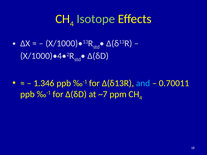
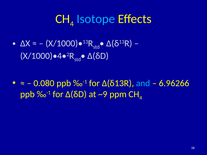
Isotope colour: light green -> light blue (96, 19)
1.346: 1.346 -> 0.080 (44, 83)
0.70011: 0.70011 -> 6.96266 (174, 83)
~7: ~7 -> ~9 (103, 94)
